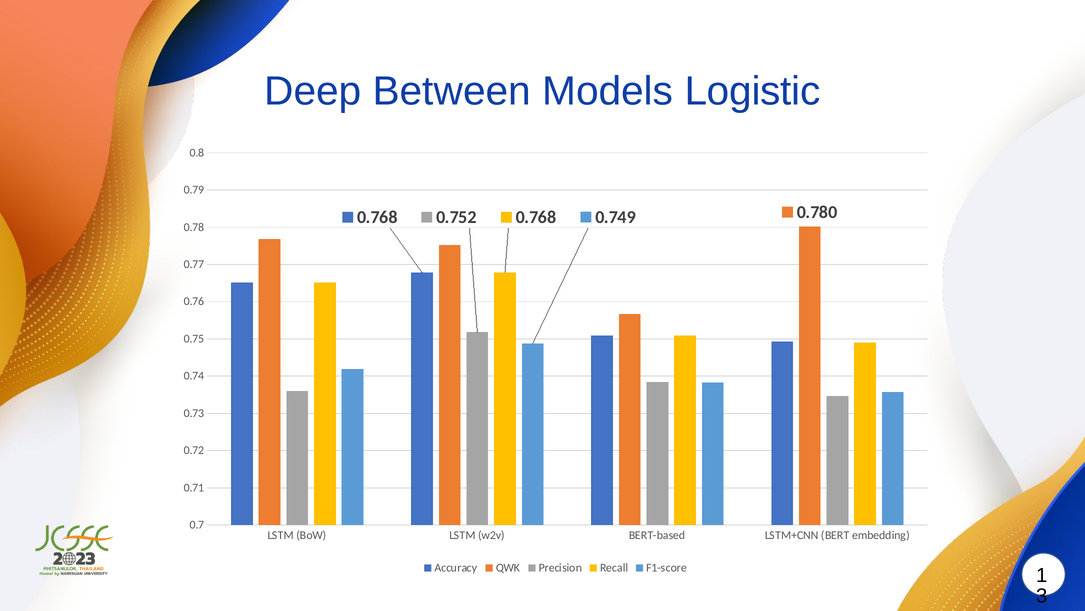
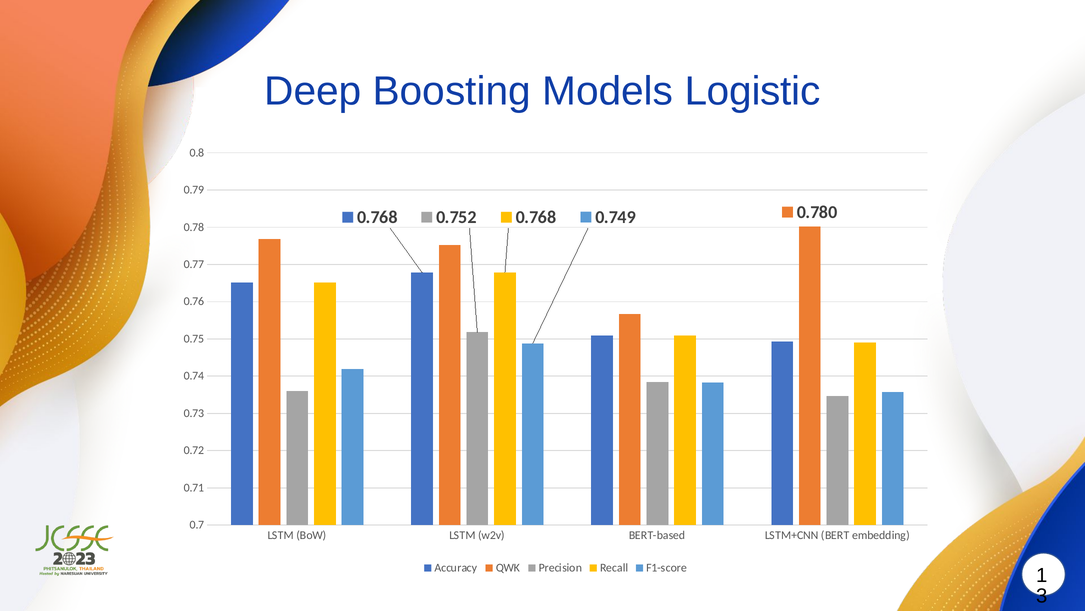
Between: Between -> Boosting (452, 91)
